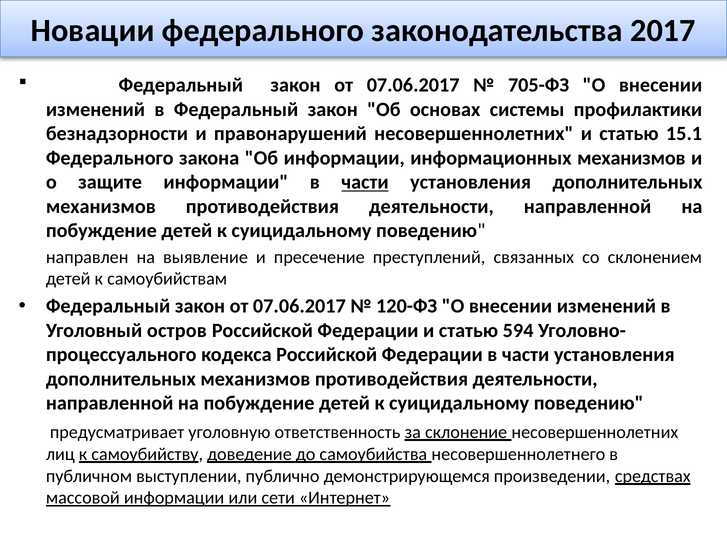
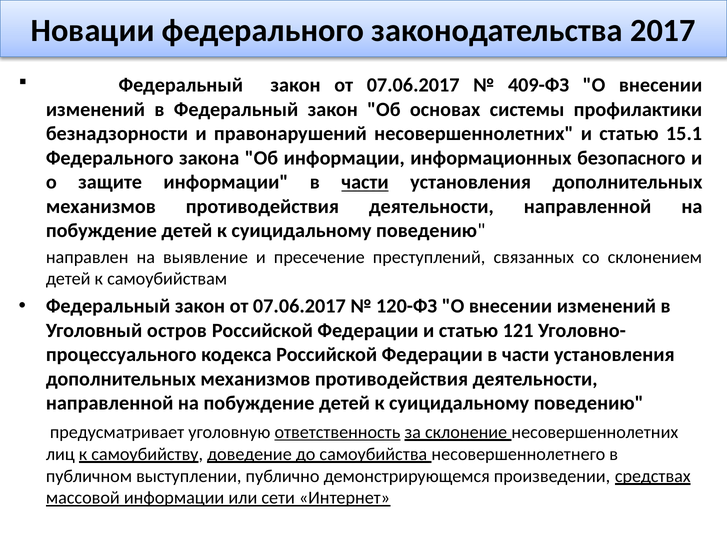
705-ФЗ: 705-ФЗ -> 409-ФЗ (539, 85)
информационных механизмов: механизмов -> безопасного (631, 158)
594: 594 -> 121 (518, 331)
ответственность underline: none -> present (337, 432)
